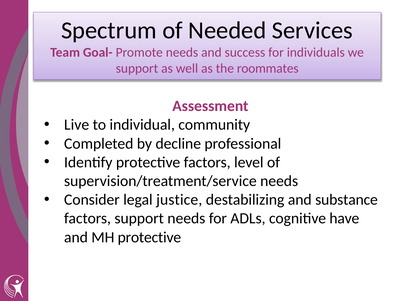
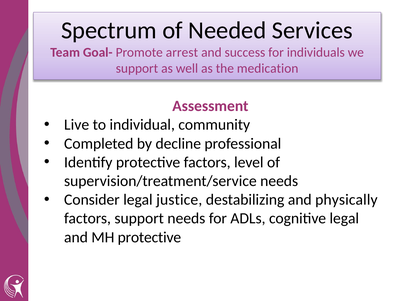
Promote needs: needs -> arrest (182, 52)
roommates: roommates -> medication (268, 68)
substance: substance -> physically (346, 200)
cognitive have: have -> legal (344, 218)
